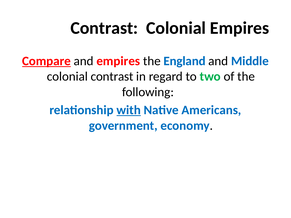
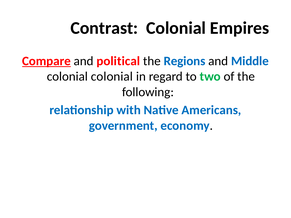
and empires: empires -> political (118, 61)
England: England -> Regions (185, 61)
colonial contrast: contrast -> colonial (112, 77)
with underline: present -> none (129, 110)
